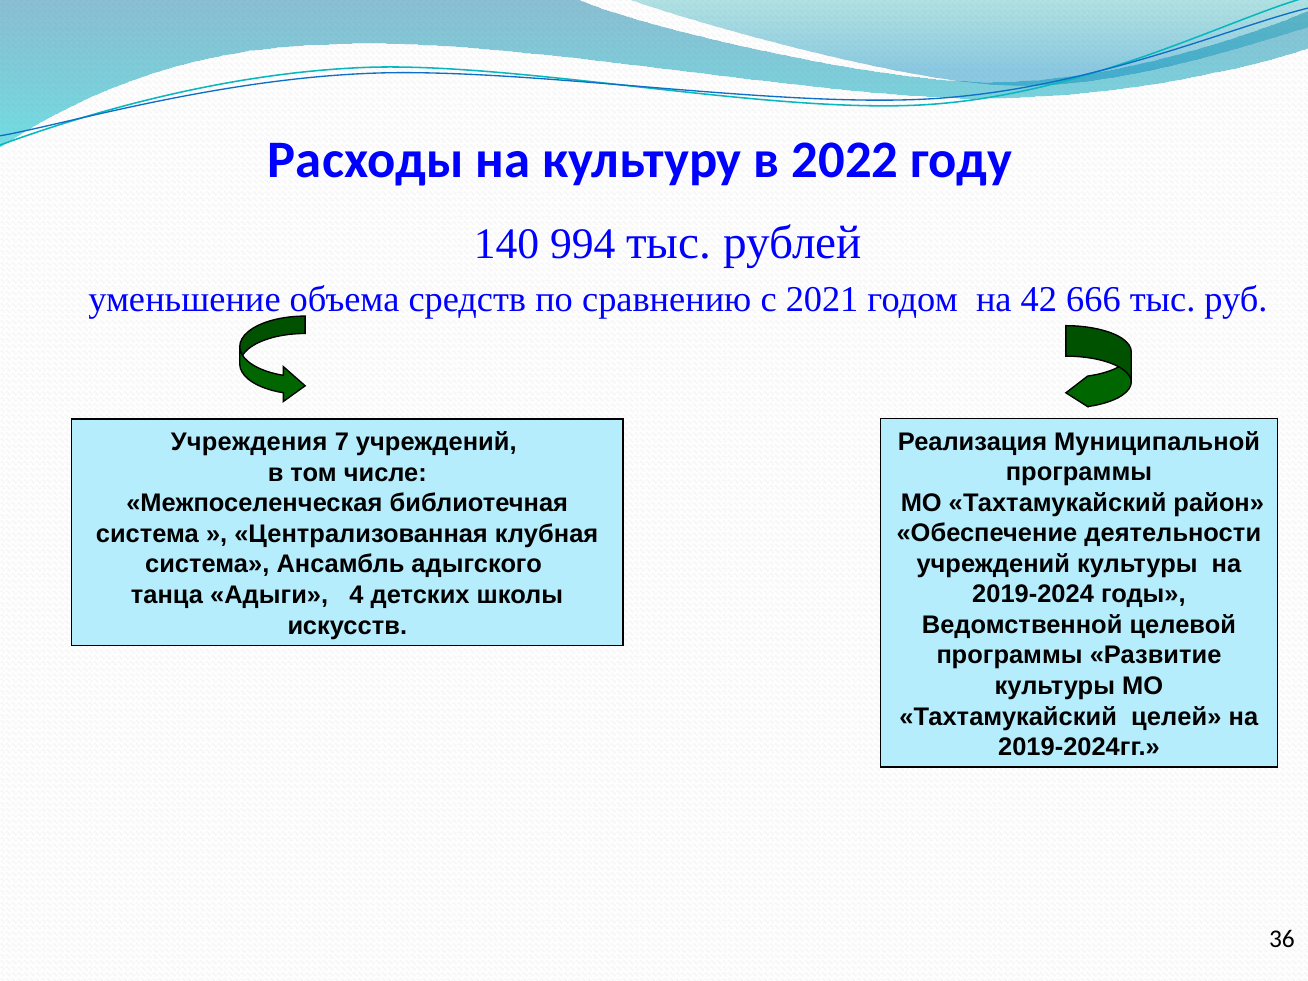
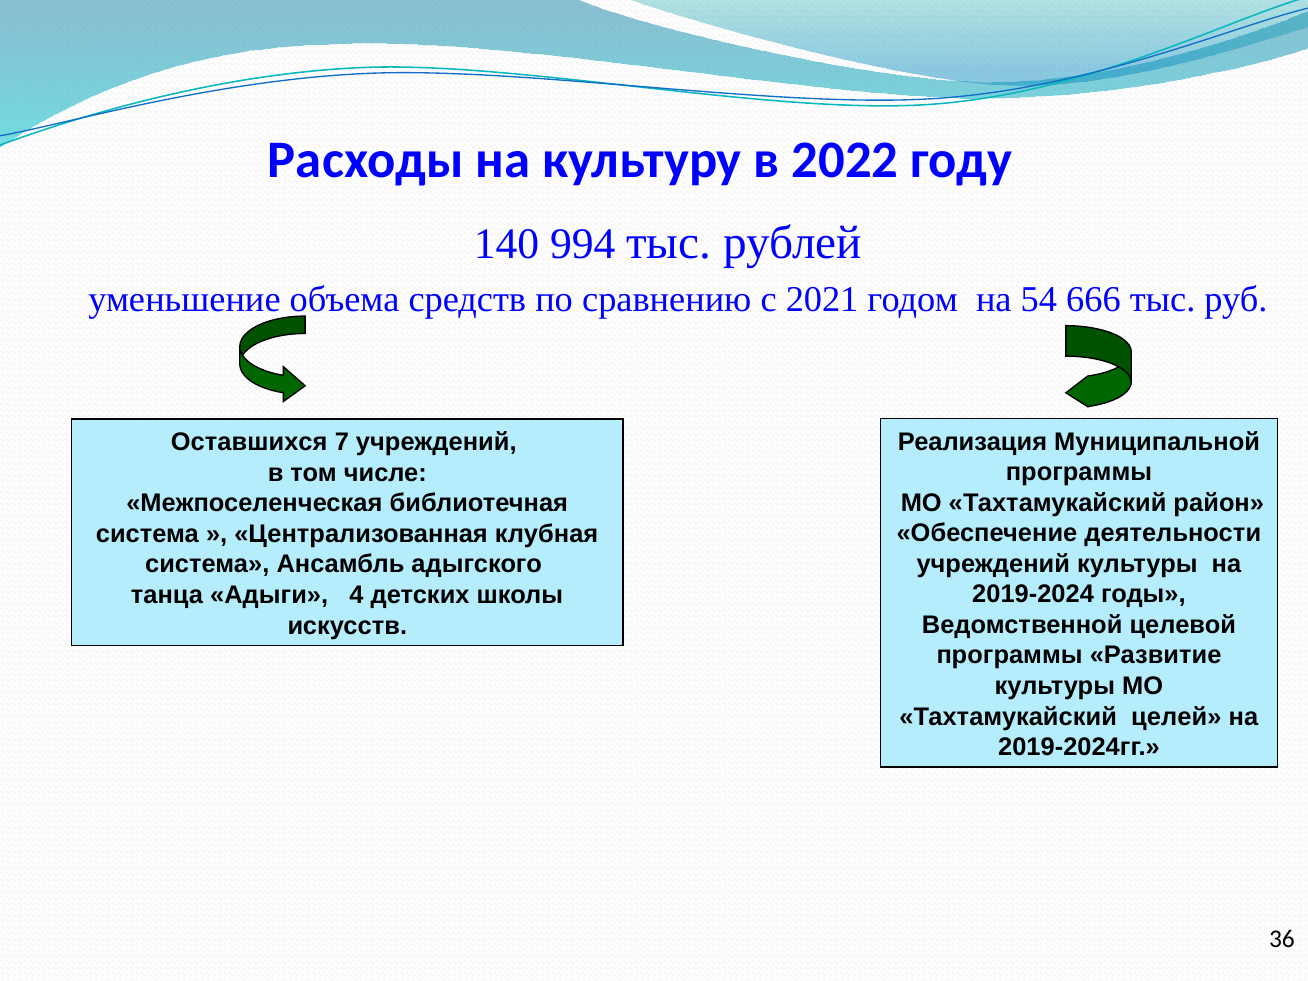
42: 42 -> 54 (1039, 299)
Учреждения: Учреждения -> Оставшихся (249, 442)
